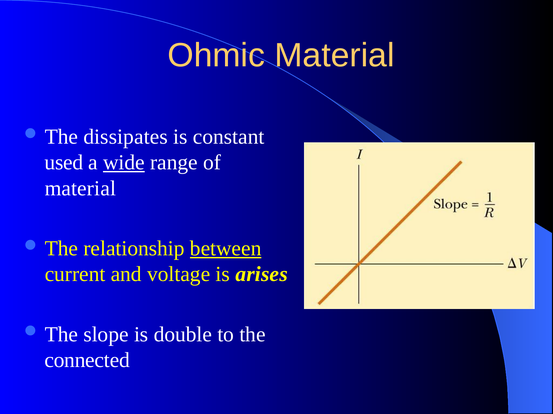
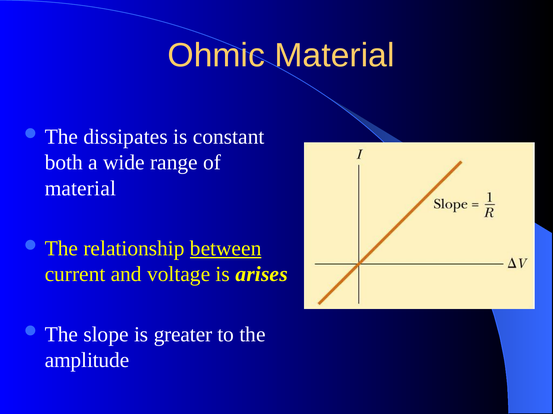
used: used -> both (64, 163)
wide underline: present -> none (124, 163)
double: double -> greater (183, 335)
connected: connected -> amplitude (87, 361)
